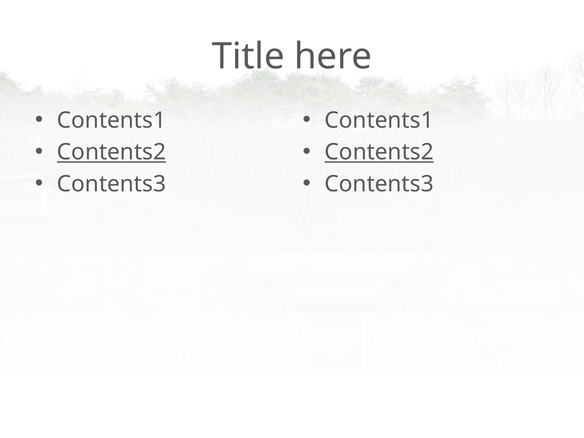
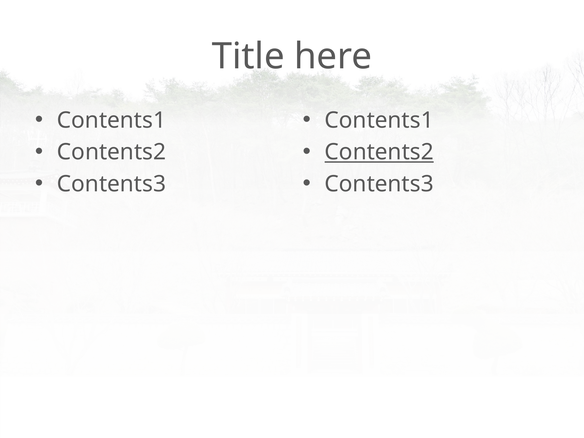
Contents2 underline: present -> none (111, 152)
